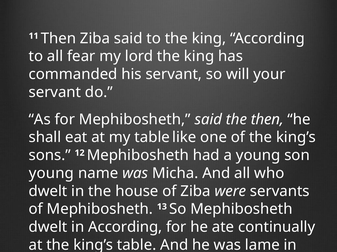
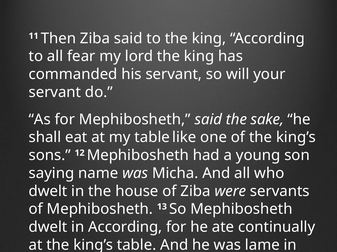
the then: then -> sake (267, 120)
young: young -> saying (51, 174)
